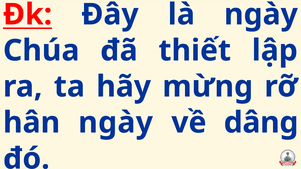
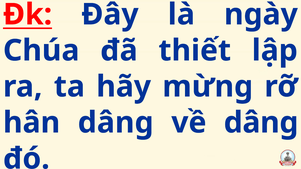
hân ngày: ngày -> dâng (116, 123)
